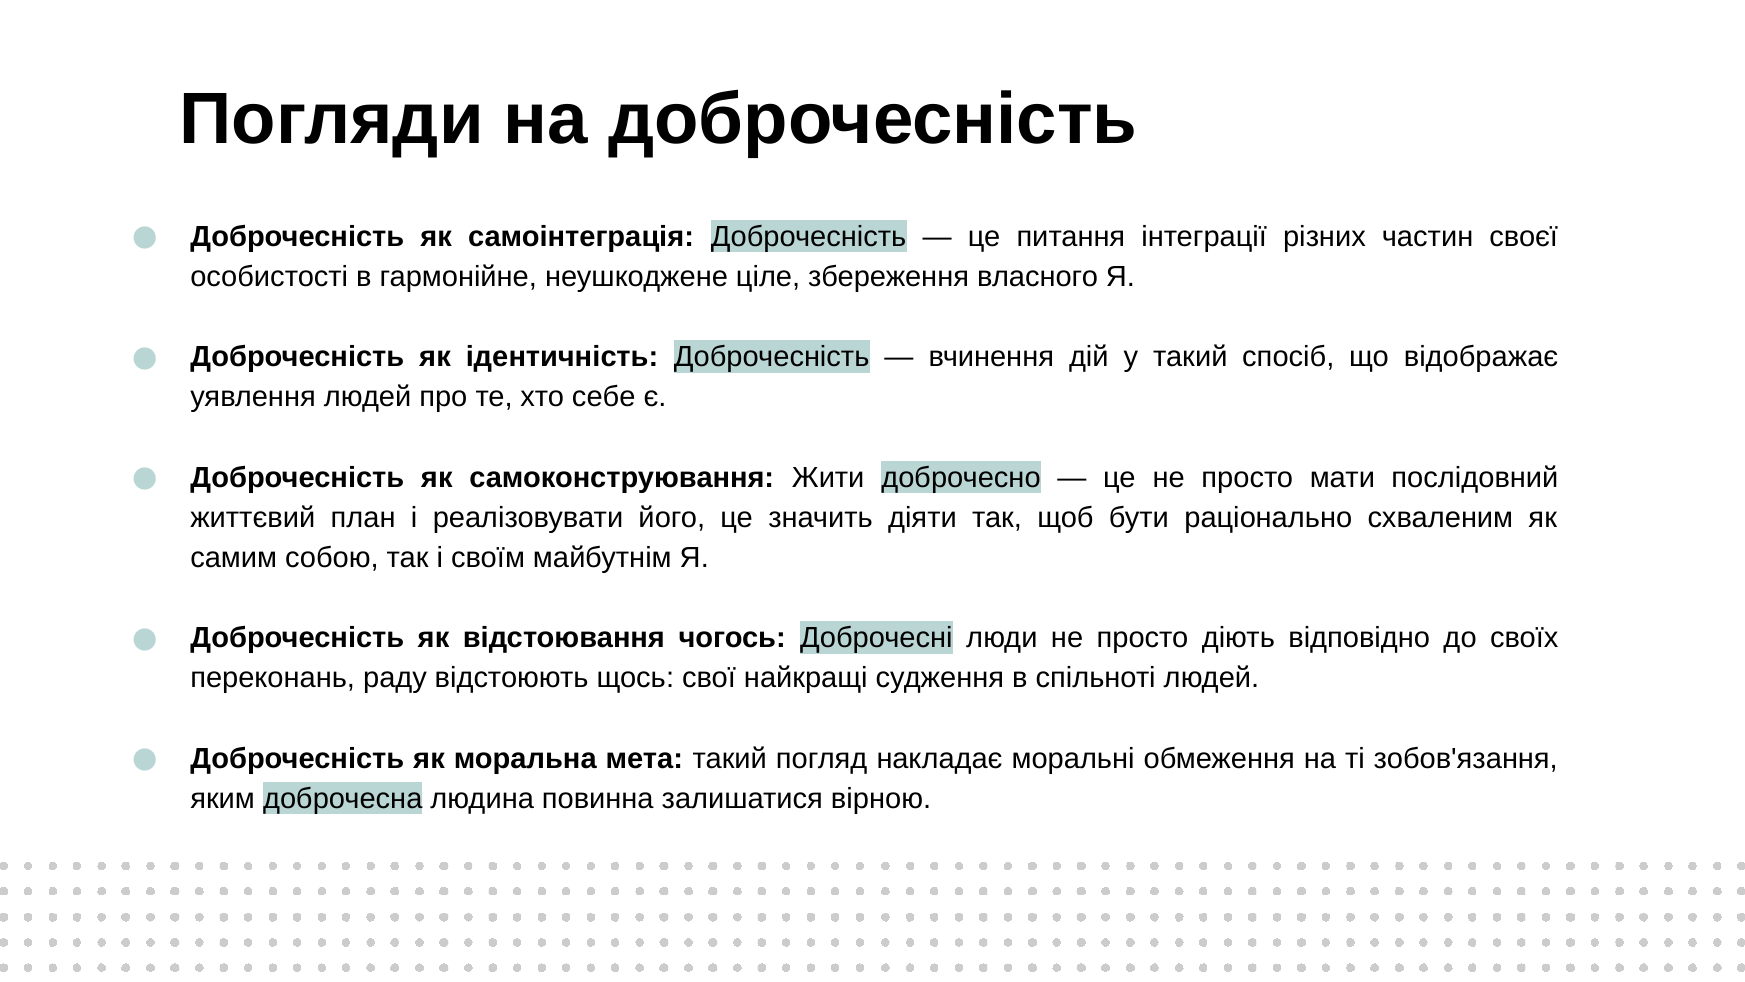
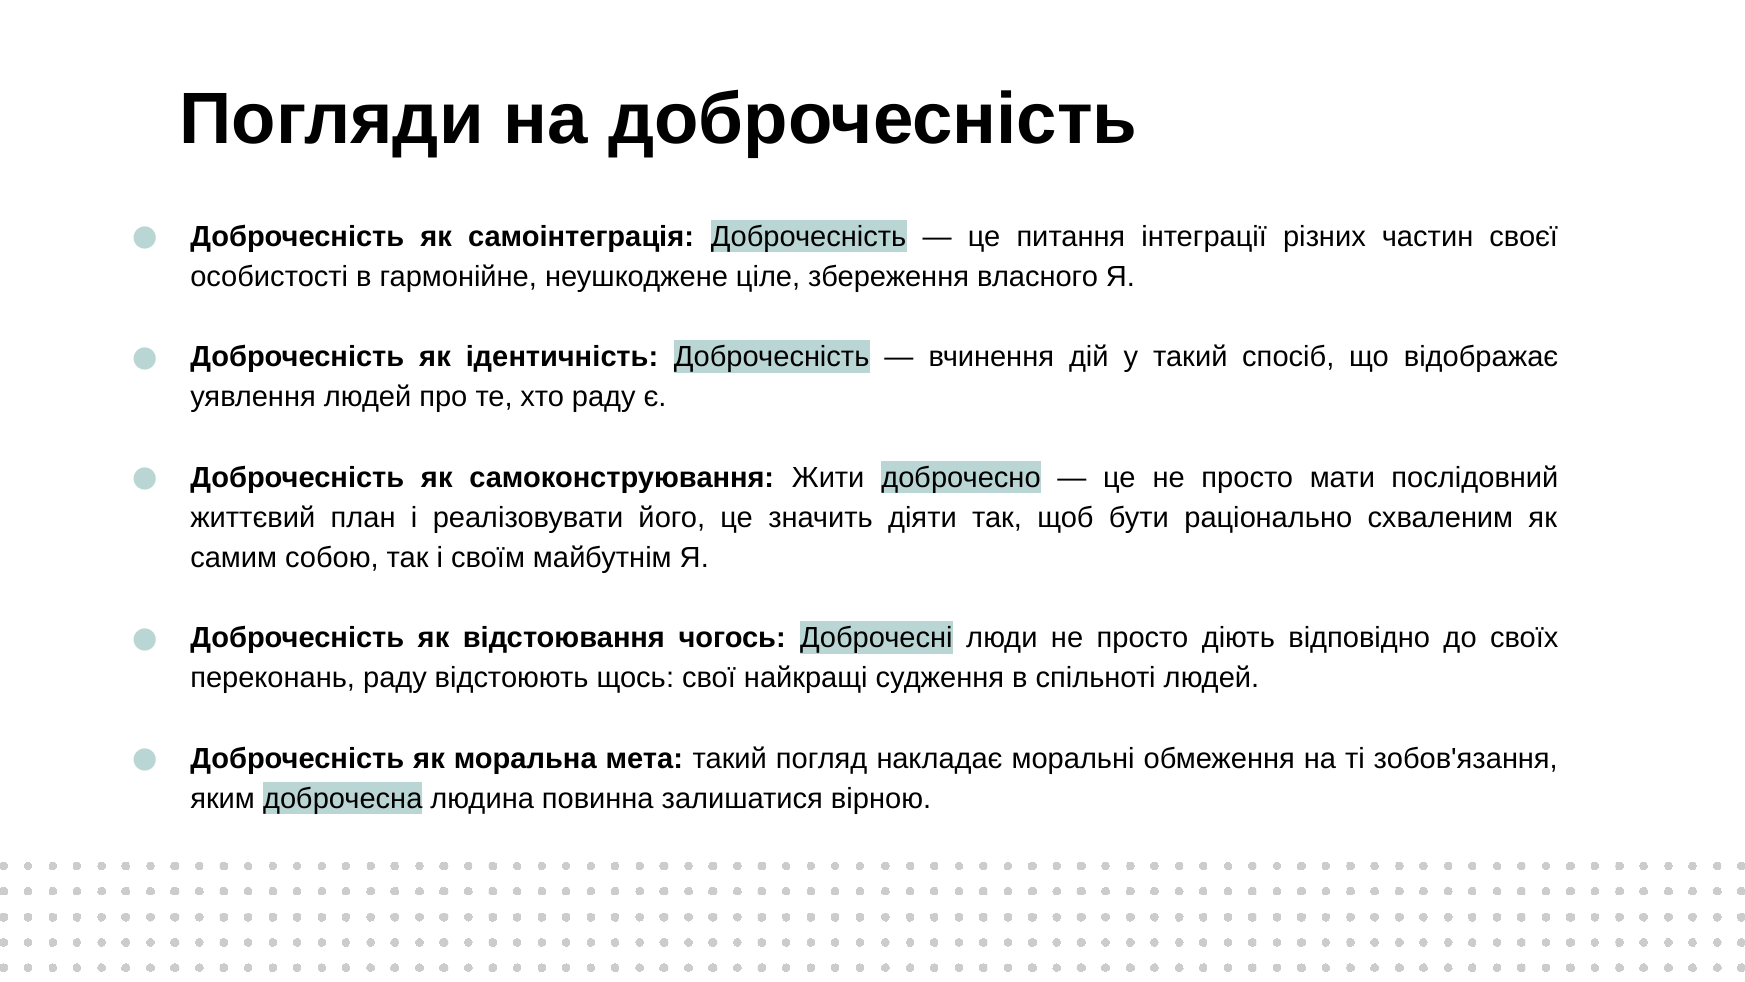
хто себе: себе -> раду (604, 397)
